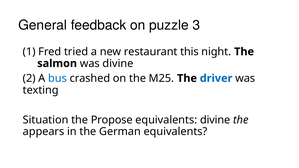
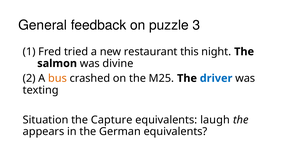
bus colour: blue -> orange (58, 78)
Propose: Propose -> Capture (112, 120)
equivalents divine: divine -> laugh (215, 120)
